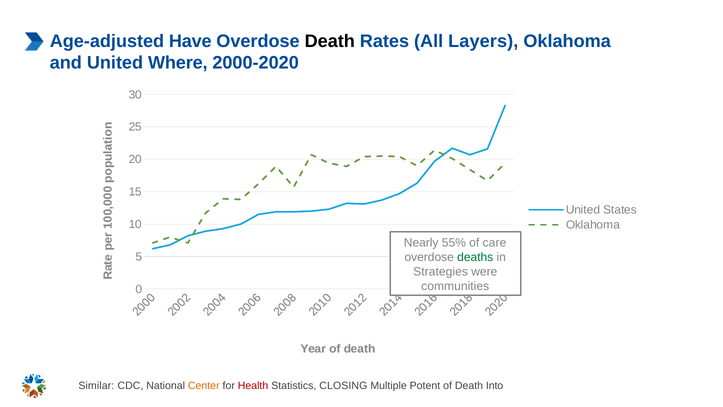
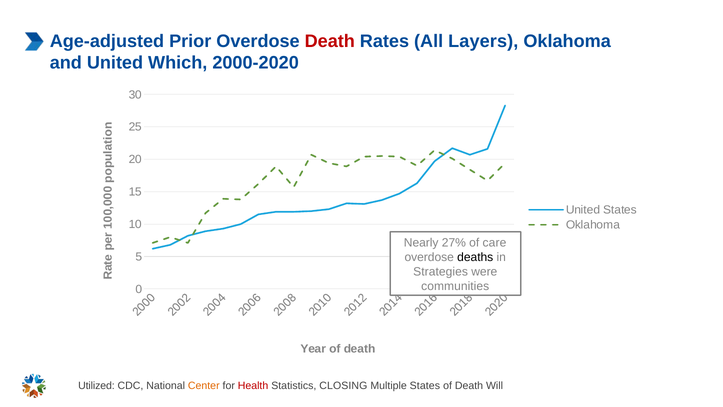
Have: Have -> Prior (190, 41)
Death colour: black -> red (330, 41)
Where: Where -> Which (178, 63)
55%: 55% -> 27% (454, 242)
deaths colour: green -> black (475, 257)
Similar: Similar -> Utilized (96, 385)
Multiple Potent: Potent -> States (425, 385)
Into: Into -> Will (495, 385)
